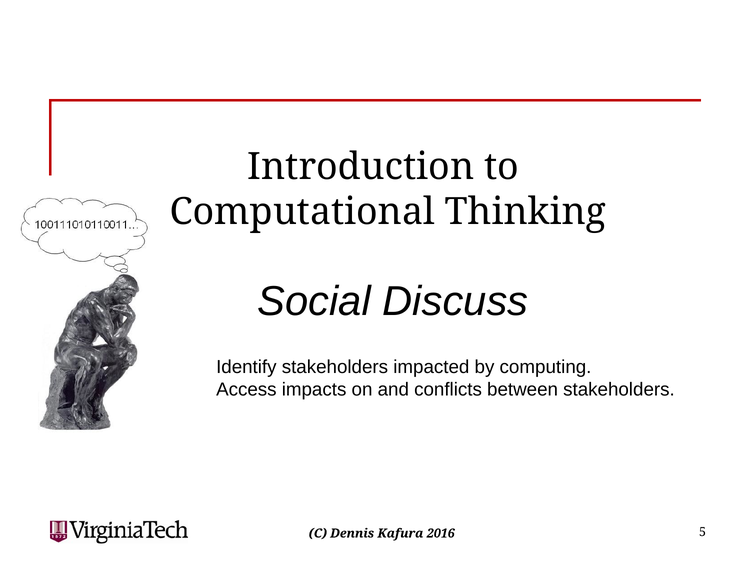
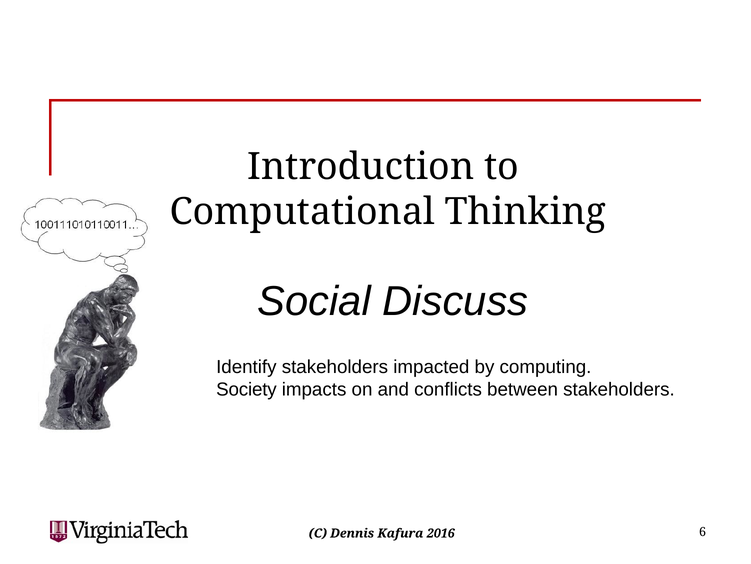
Access: Access -> Society (246, 389)
5: 5 -> 6 (703, 531)
